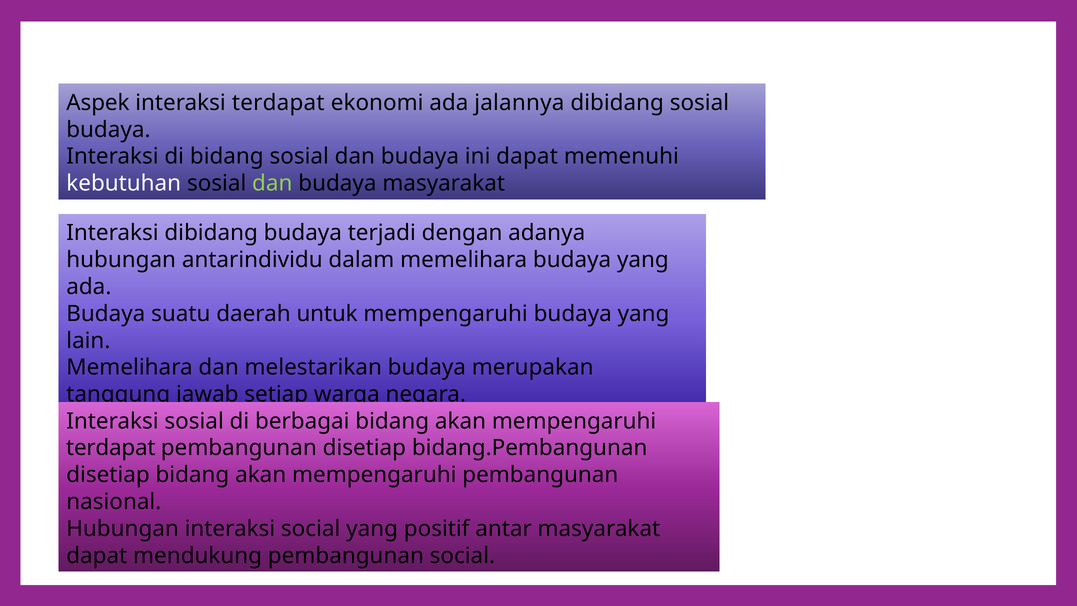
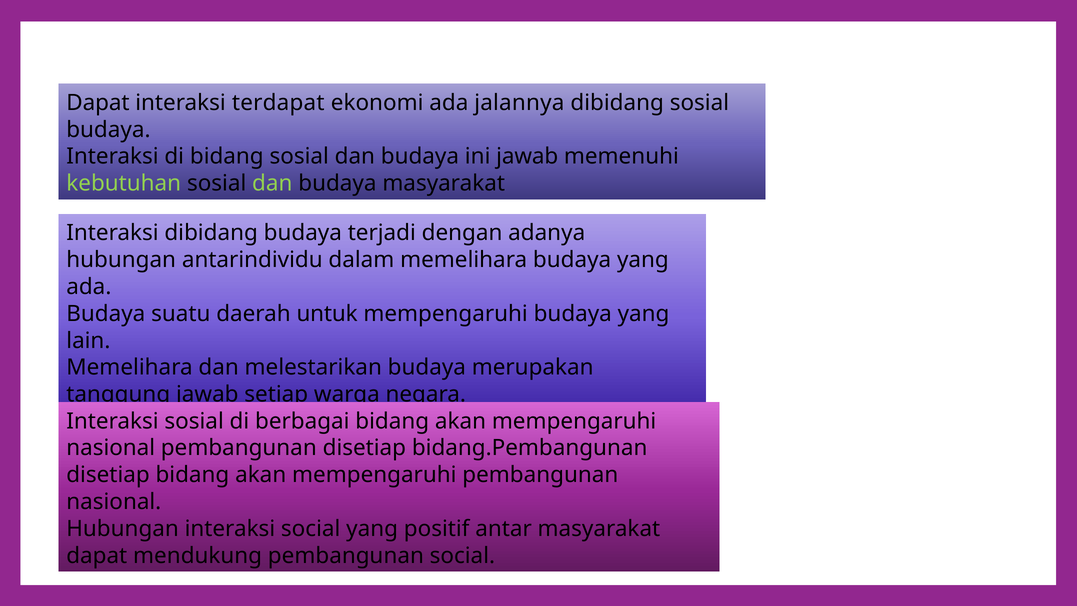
Aspek: Aspek -> Dapat (98, 103)
ini dapat: dapat -> jawab (527, 156)
kebutuhan colour: white -> light green (124, 183)
terdapat: terdapat -> nasional (111, 448)
